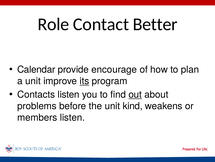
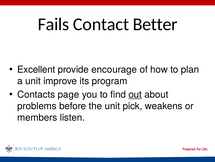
Role: Role -> Fails (53, 24)
Calendar: Calendar -> Excellent (36, 69)
its underline: present -> none (84, 81)
Contacts listen: listen -> page (68, 94)
kind: kind -> pick (133, 106)
